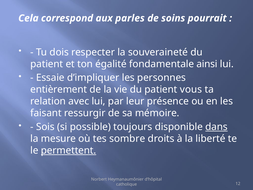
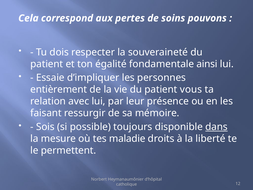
parles: parles -> pertes (130, 18)
pourrait: pourrait -> pouvons (207, 18)
sombre: sombre -> maladie (127, 139)
permettent underline: present -> none (69, 150)
